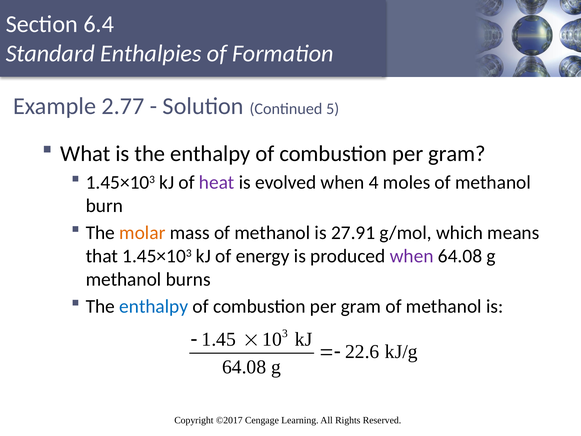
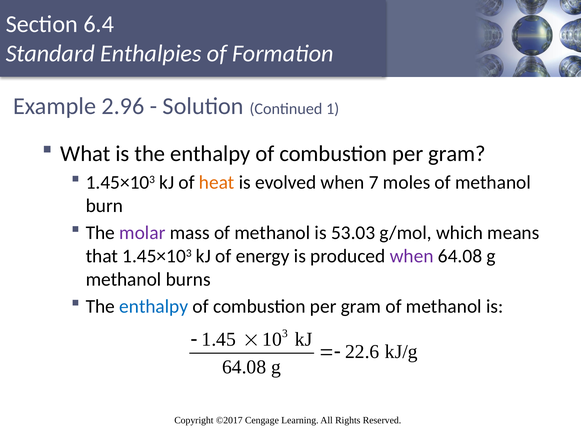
2.77: 2.77 -> 2.96 (123, 106)
5: 5 -> 1 (333, 109)
heat colour: purple -> orange (217, 182)
4: 4 -> 7 (374, 182)
molar colour: orange -> purple (142, 233)
27.91: 27.91 -> 53.03 (353, 233)
